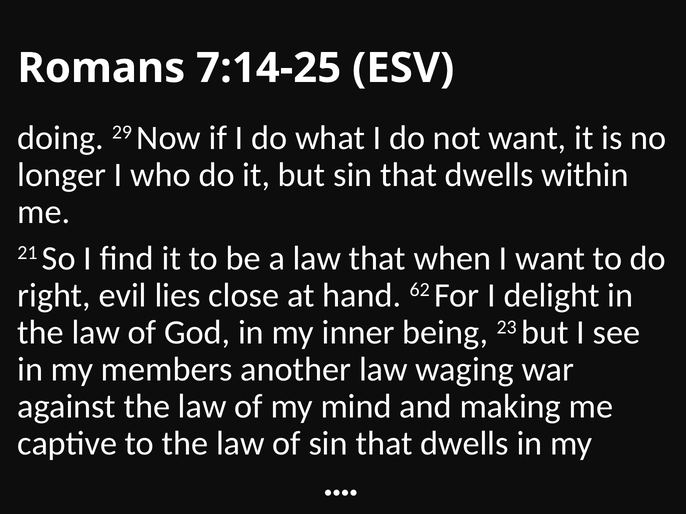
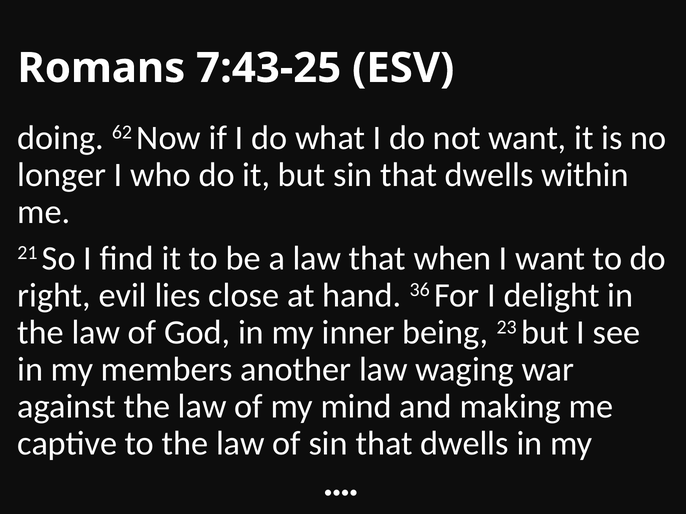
7:14-25: 7:14-25 -> 7:43-25 (269, 68)
29: 29 -> 62 (122, 132)
62: 62 -> 36 (420, 290)
